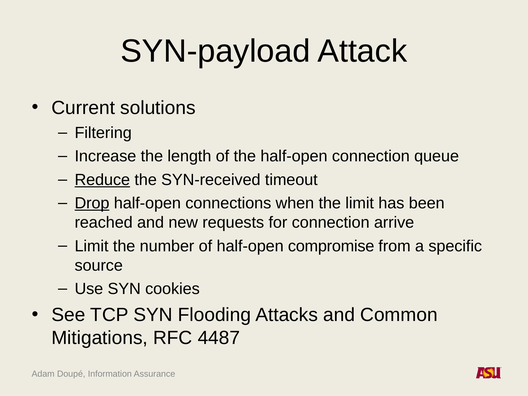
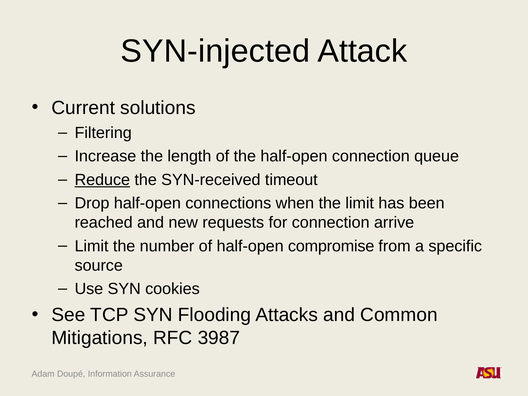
SYN-payload: SYN-payload -> SYN-injected (215, 51)
Drop underline: present -> none (92, 203)
4487: 4487 -> 3987 (219, 338)
